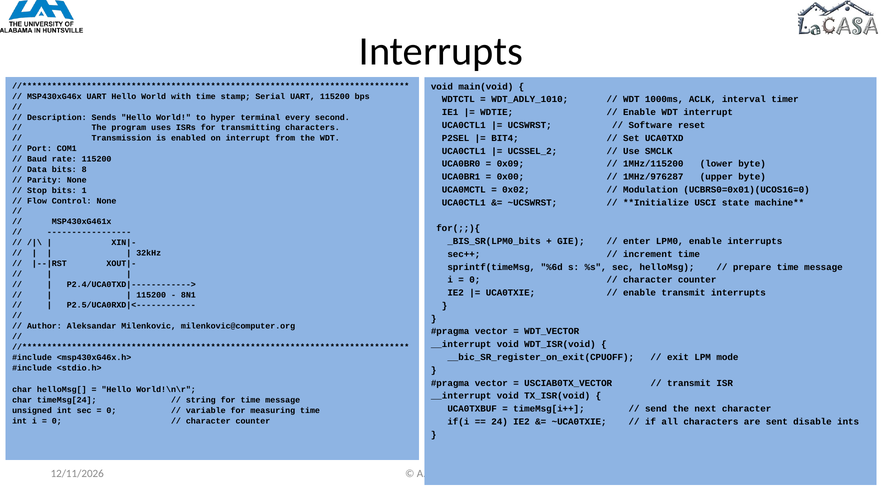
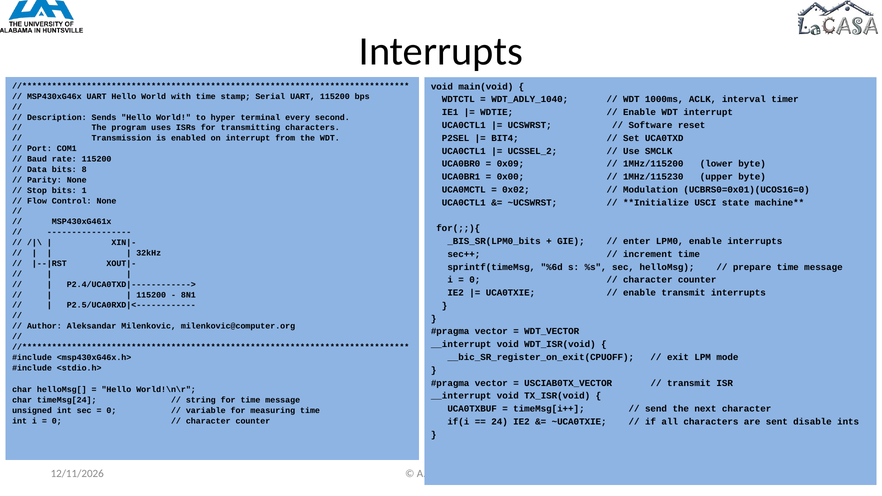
WDT_ADLY_1010: WDT_ADLY_1010 -> WDT_ADLY_1040 (530, 99)
1MHz/976287: 1MHz/976287 -> 1MHz/115230 (653, 177)
